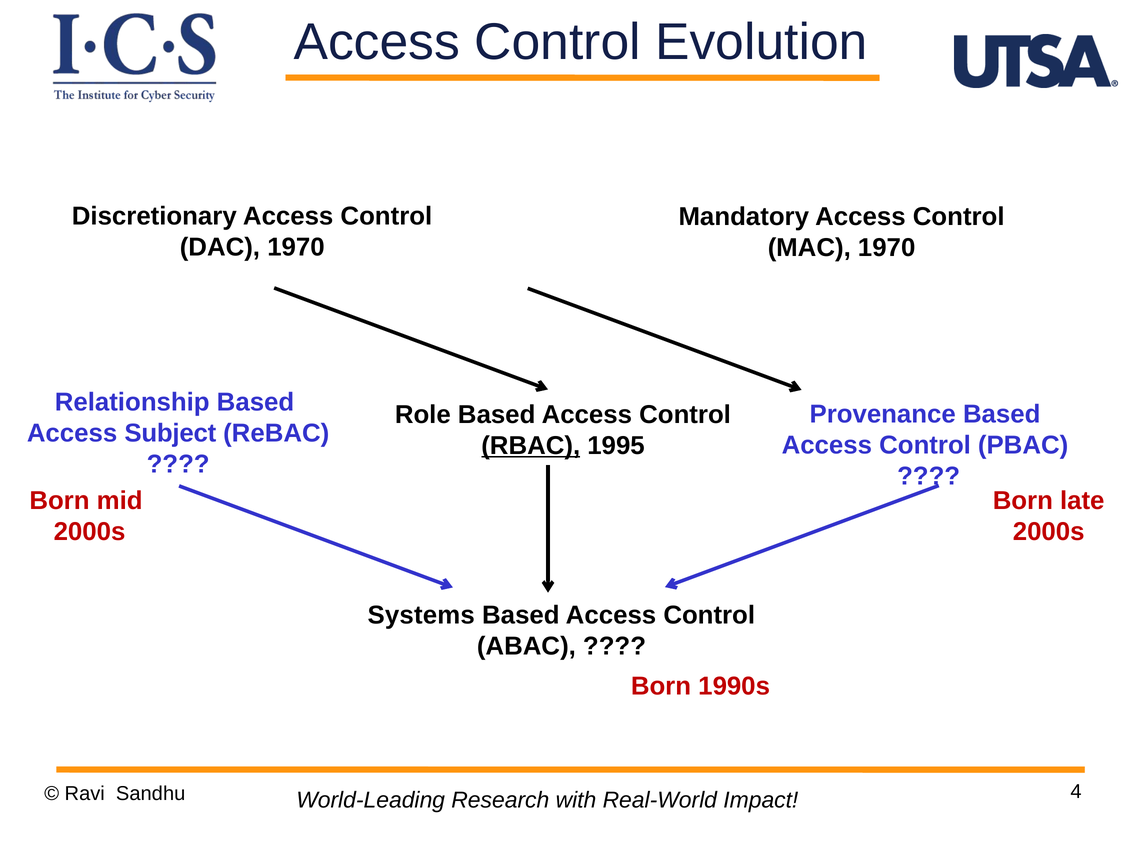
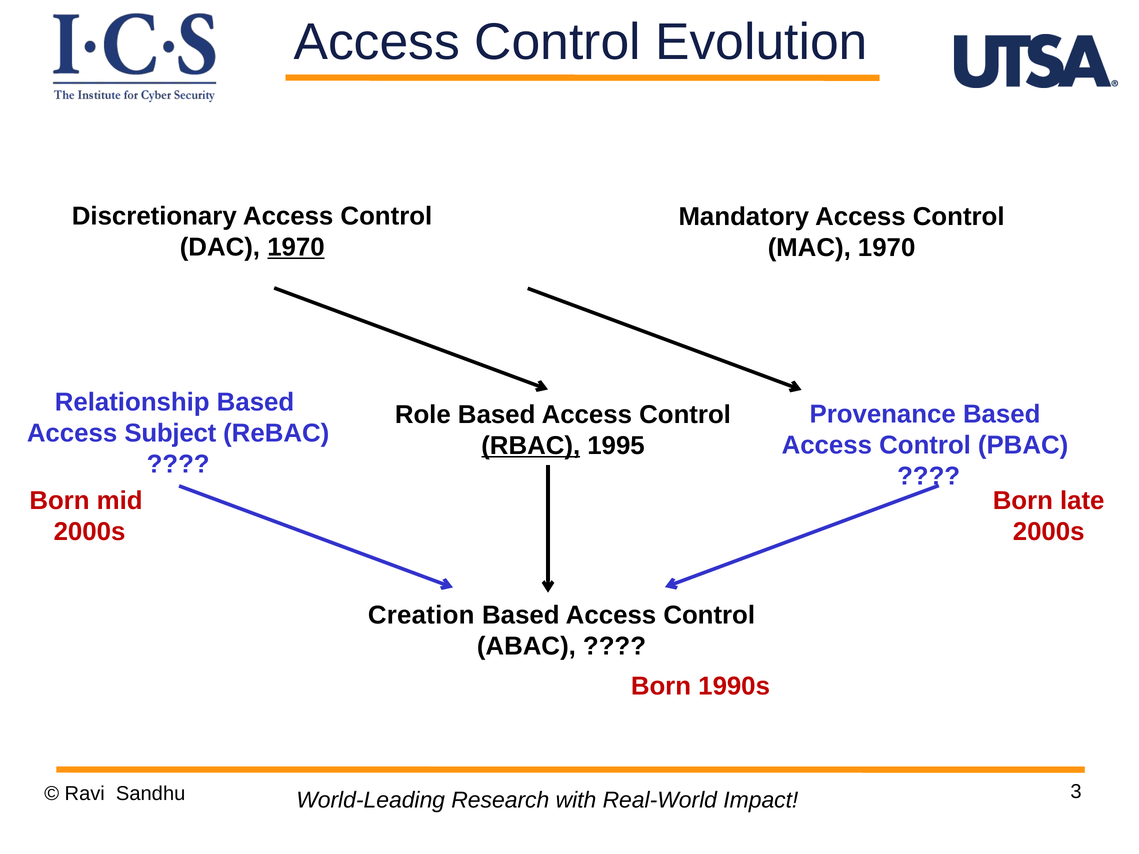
1970 underline: none -> present (296, 247)
Systems: Systems -> Creation (421, 615)
4: 4 -> 3 (1076, 792)
